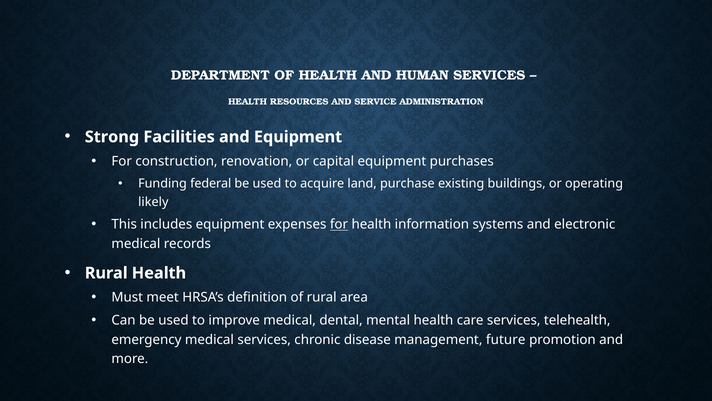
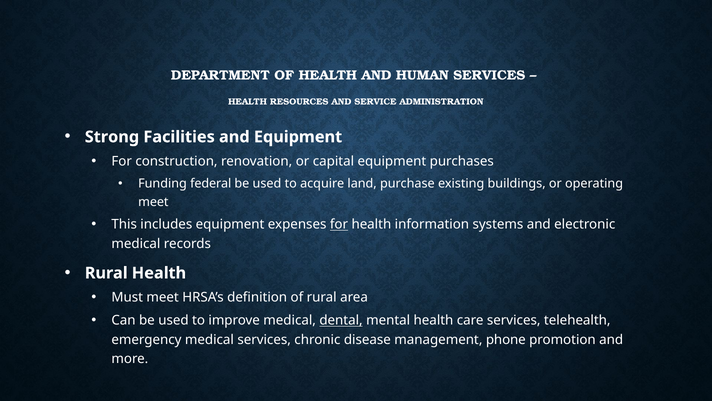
likely: likely -> meet (153, 202)
dental underline: none -> present (341, 320)
future: future -> phone (506, 339)
